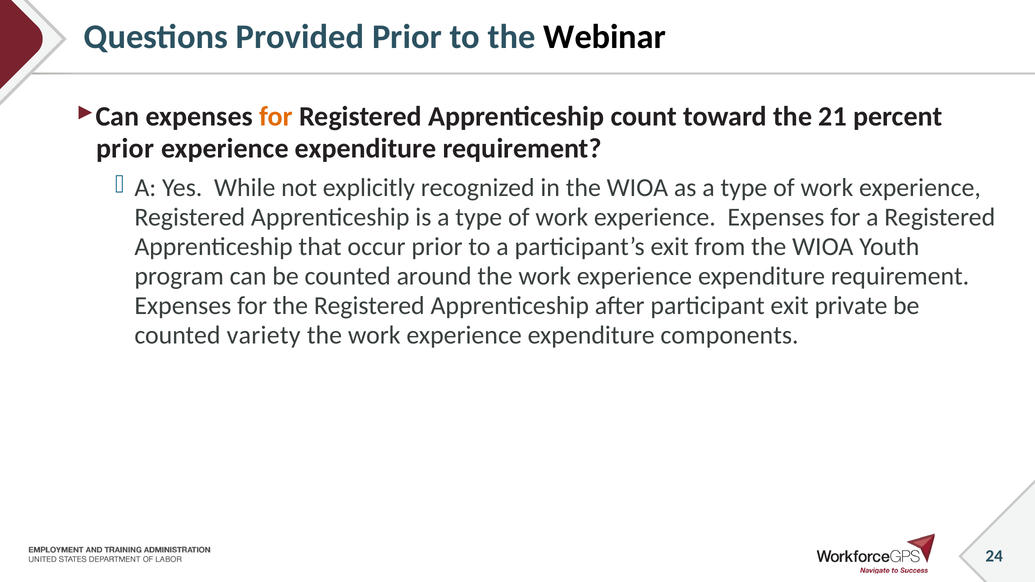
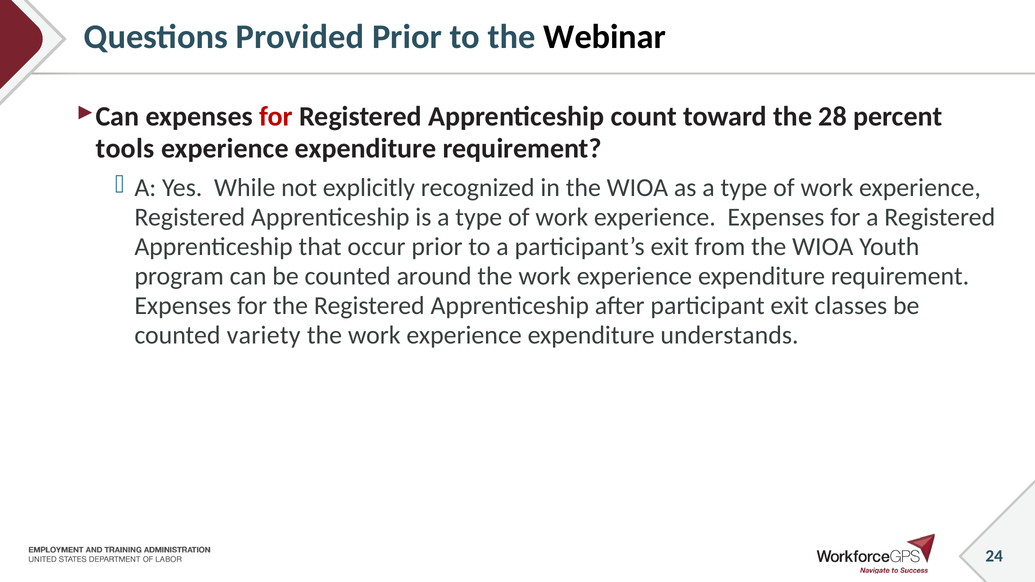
for colour: orange -> red (276, 117)
21: 21 -> 28 (833, 117)
prior: prior -> tools (125, 149)
private: private -> classes (851, 306)
components: components -> understands (730, 335)
